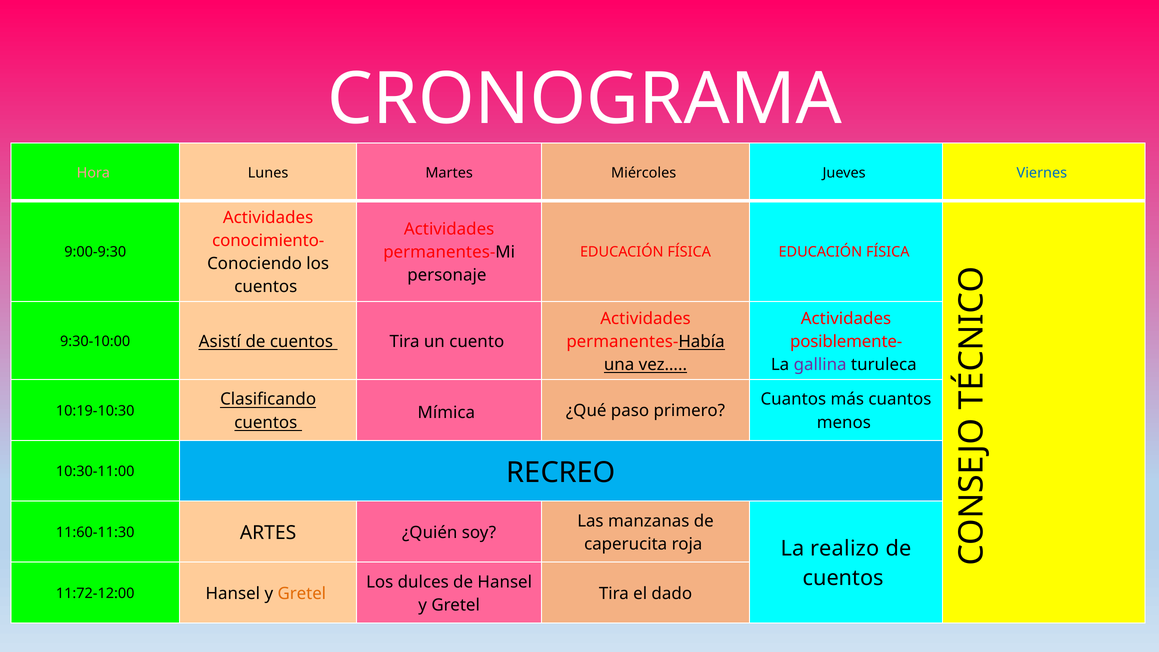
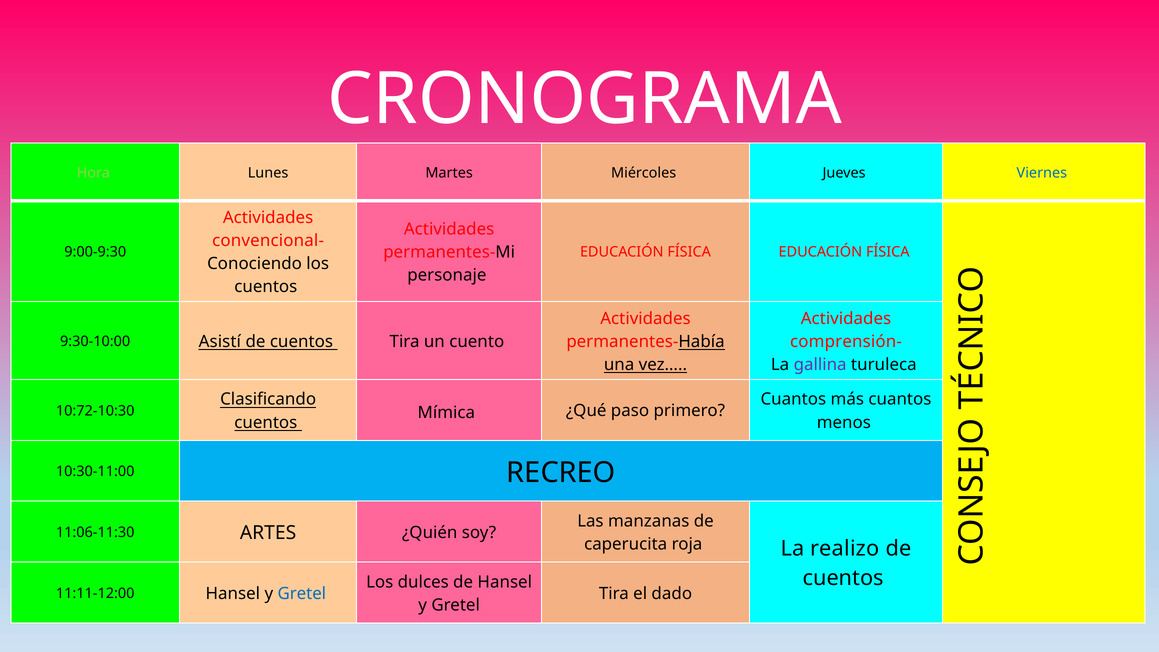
Hora colour: pink -> light green (93, 173)
conocimiento-: conocimiento- -> convencional- (268, 241)
posiblemente-: posiblemente- -> comprensión- (846, 342)
10:19-10:30: 10:19-10:30 -> 10:72-10:30 (95, 411)
11:60-11:30: 11:60-11:30 -> 11:06-11:30 (95, 532)
11:72-12:00: 11:72-12:00 -> 11:11-12:00 (95, 593)
Gretel colour: orange -> blue (302, 593)
